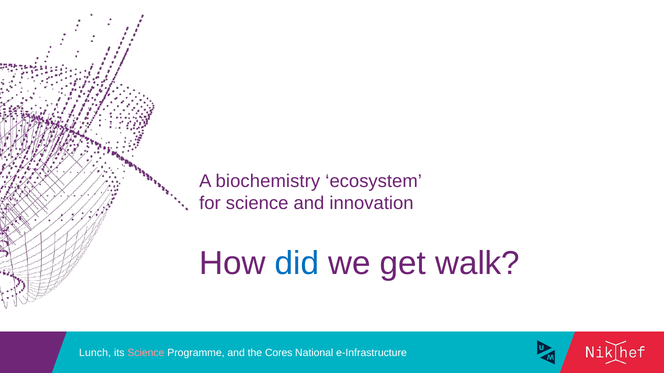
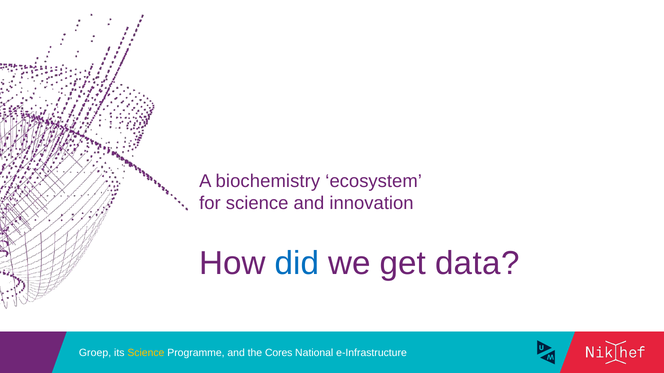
walk: walk -> data (477, 264)
Lunch: Lunch -> Groep (95, 353)
Science colour: pink -> yellow (146, 353)
